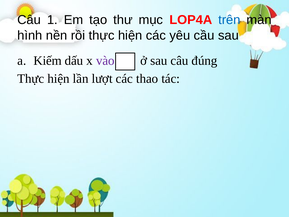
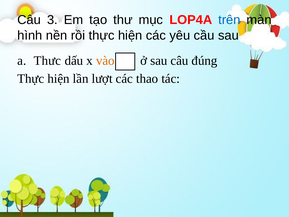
1: 1 -> 3 (52, 20)
Kiếm: Kiếm -> Thưc (47, 61)
vào colour: purple -> orange (105, 61)
